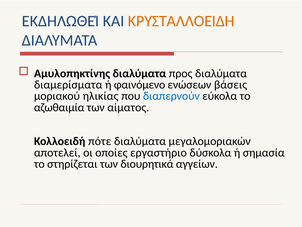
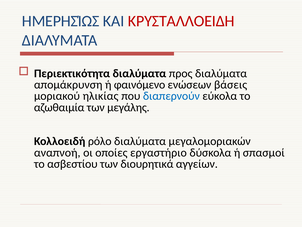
ΕΚΔΗΛΩΘΕΊ: ΕΚΔΗΛΩΘΕΊ -> ΗΜΕΡΗΣΊΩΣ (61, 21)
ΚΡΥΣΤΑΛΛΟΕΙΔΗ colour: orange -> red (181, 21)
Αμυλοπηκτίνης: Αμυλοπηκτίνης -> Περιεκτικότητα (72, 73)
διαμερίσματα: διαμερίσματα -> απομάκρυνση (68, 85)
αίματος: αίματος -> μεγάλης (128, 107)
πότε: πότε -> ρόλο (100, 141)
αποτελεί: αποτελεί -> αναπνοή (57, 152)
σημασία: σημασία -> σπασμοί (264, 152)
στηρίζεται: στηρίζεται -> ασβεστίου (72, 164)
